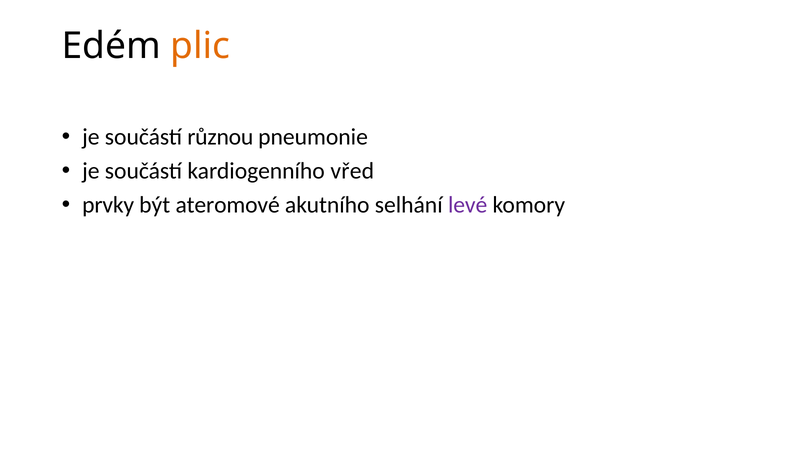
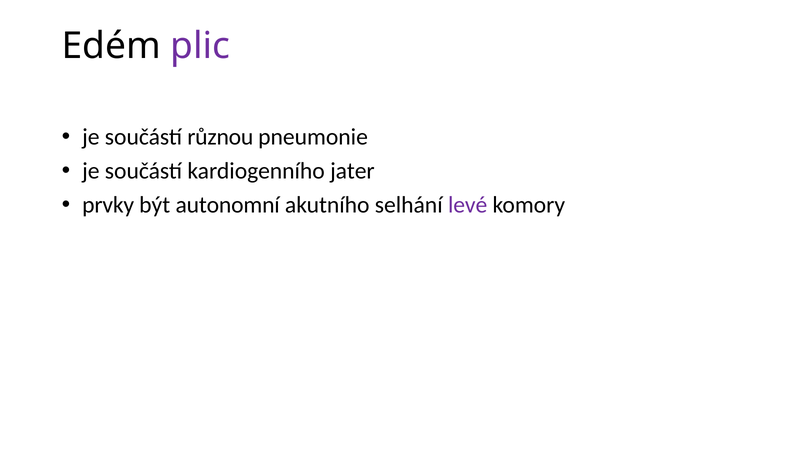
plic colour: orange -> purple (200, 46)
vřed: vřed -> jater (352, 171)
ateromové: ateromové -> autonomní (228, 205)
